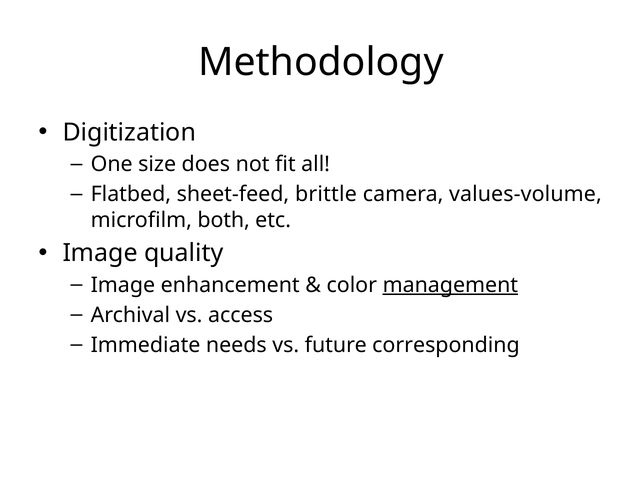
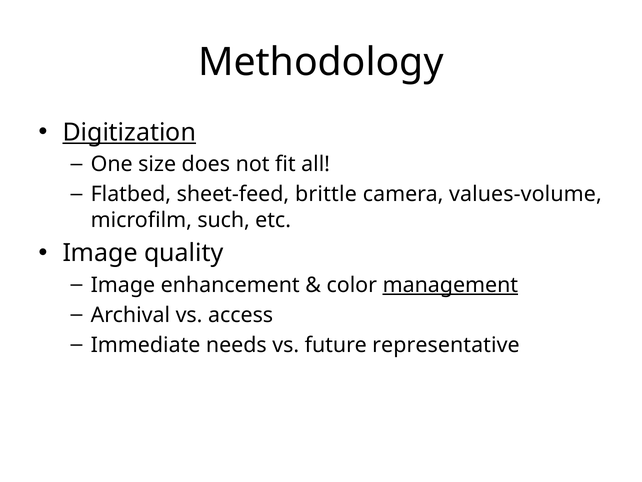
Digitization underline: none -> present (129, 132)
both: both -> such (224, 220)
corresponding: corresponding -> representative (446, 345)
